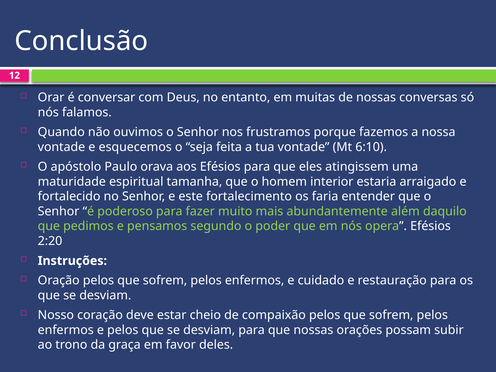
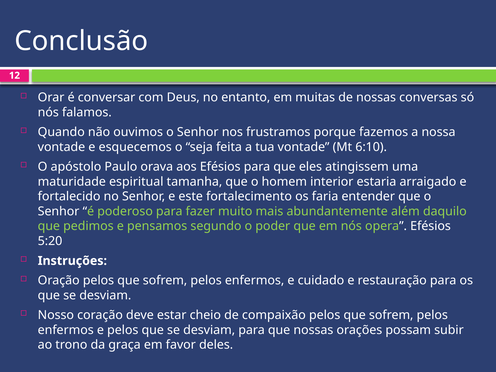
2:20: 2:20 -> 5:20 (50, 241)
